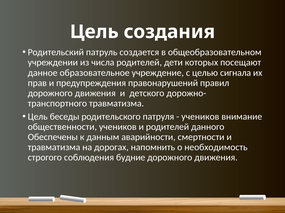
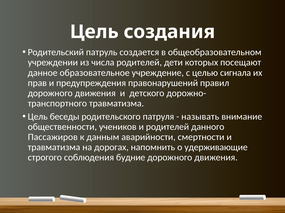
учеников: учеников -> называть (200, 117)
Обеспечены: Обеспечены -> Пассажиров (53, 137)
необходимость: необходимость -> удерживающие (216, 148)
